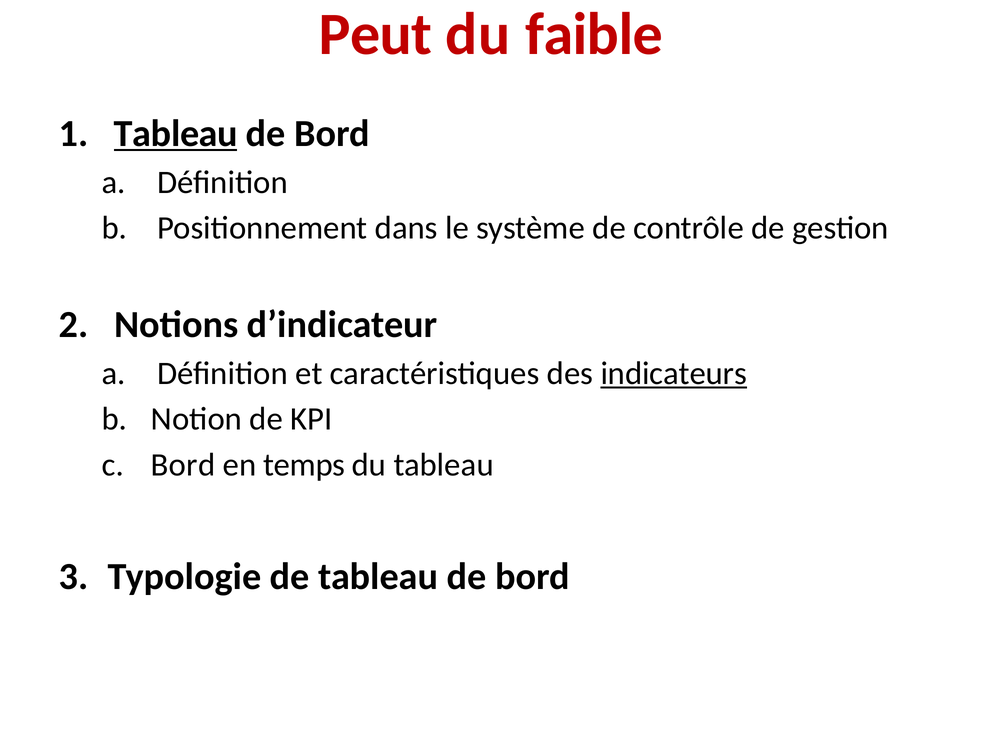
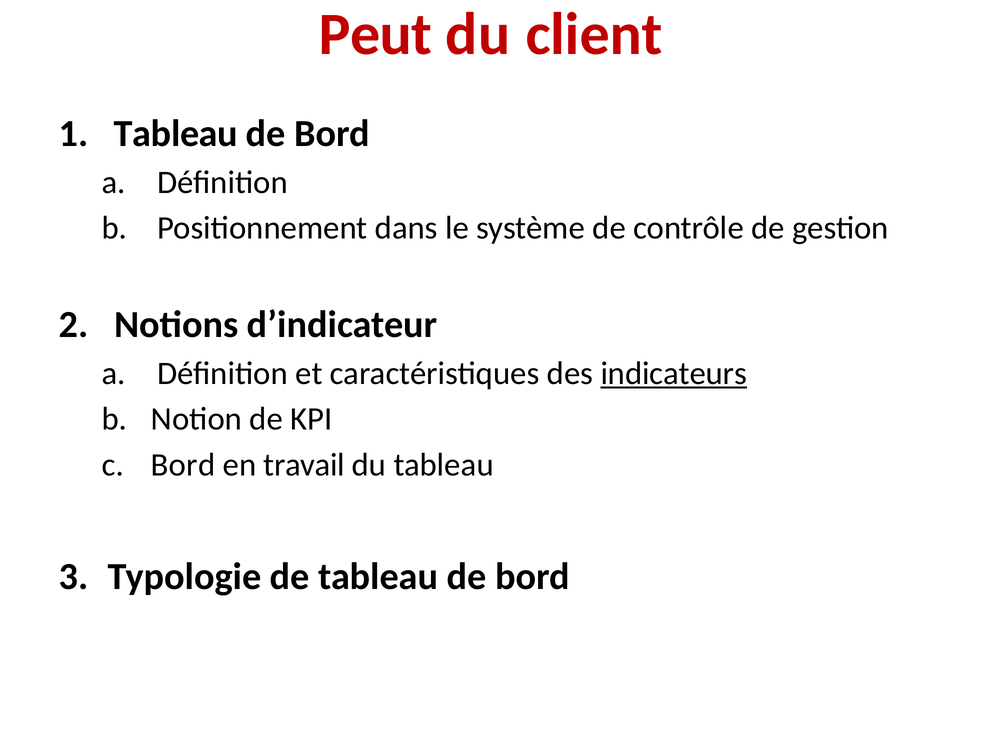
faible: faible -> client (594, 34)
Tableau underline: present -> none (176, 134)
temps: temps -> travail (304, 465)
